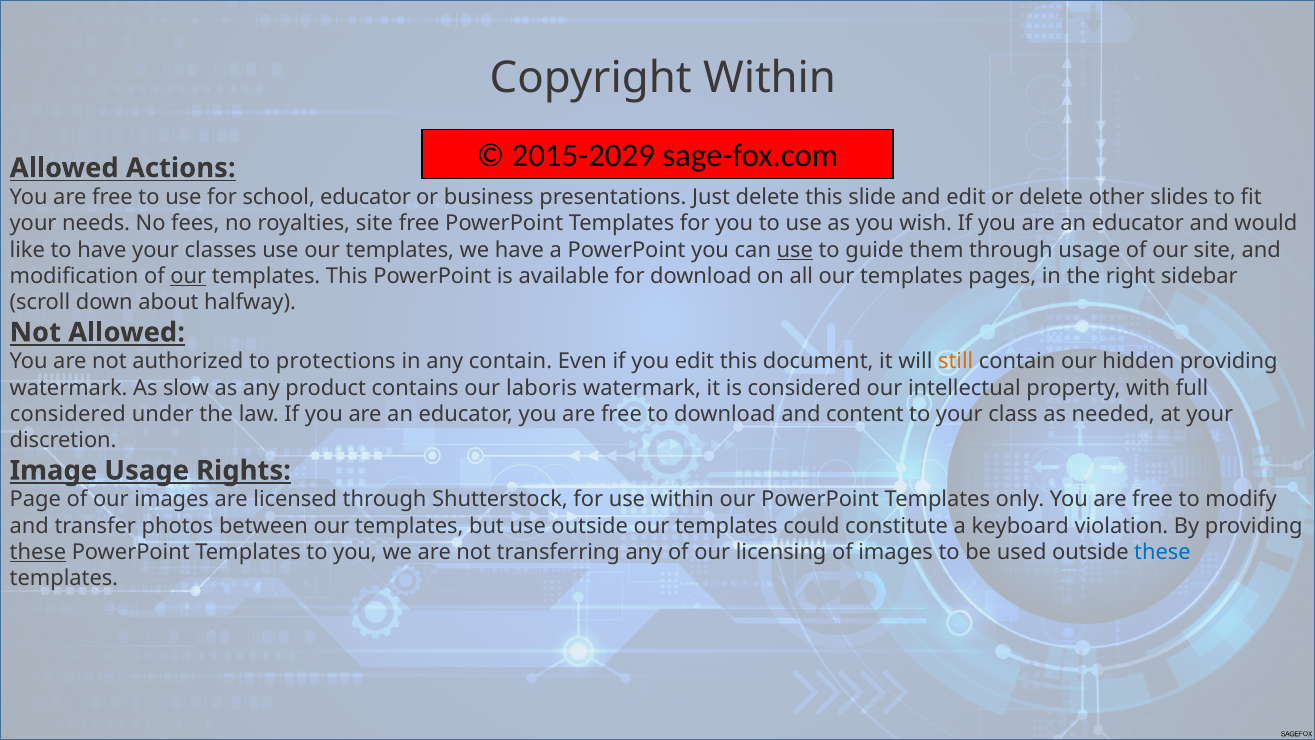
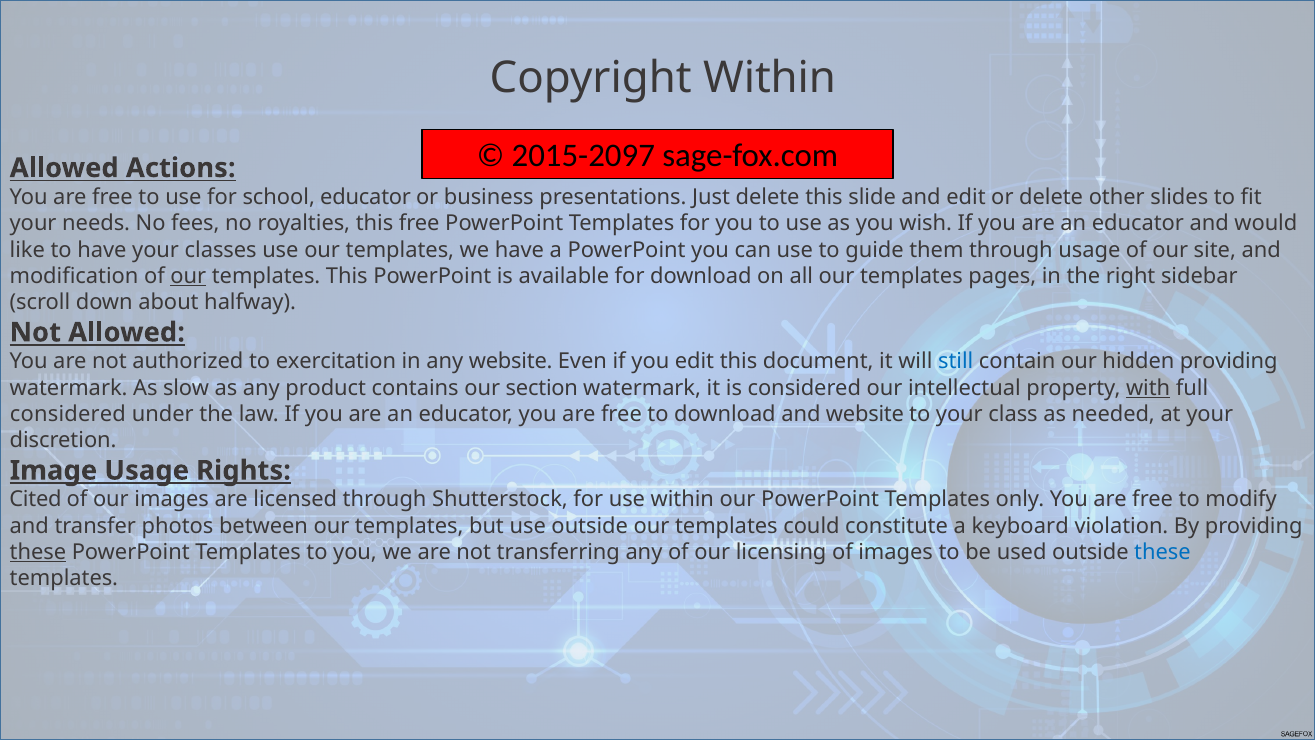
2015-2029: 2015-2029 -> 2015-2097 (583, 156)
royalties site: site -> this (375, 223)
use underline: present -> none (795, 250)
protections: protections -> exercitation (336, 361)
any contain: contain -> website (511, 361)
still colour: orange -> blue (956, 361)
laboris: laboris -> section (542, 388)
with underline: none -> present (1148, 388)
and content: content -> website (865, 414)
Page: Page -> Cited (35, 500)
